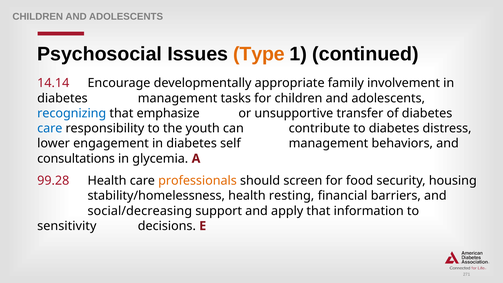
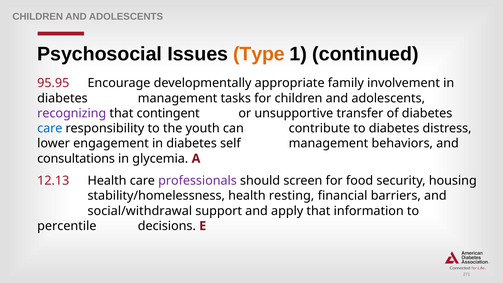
14.14: 14.14 -> 95.95 (53, 83)
recognizing colour: blue -> purple (72, 113)
emphasize: emphasize -> contingent (168, 113)
99.28: 99.28 -> 12.13 (53, 181)
professionals colour: orange -> purple (197, 181)
social/decreasing: social/decreasing -> social/withdrawal (140, 211)
sensitivity: sensitivity -> percentile (67, 226)
